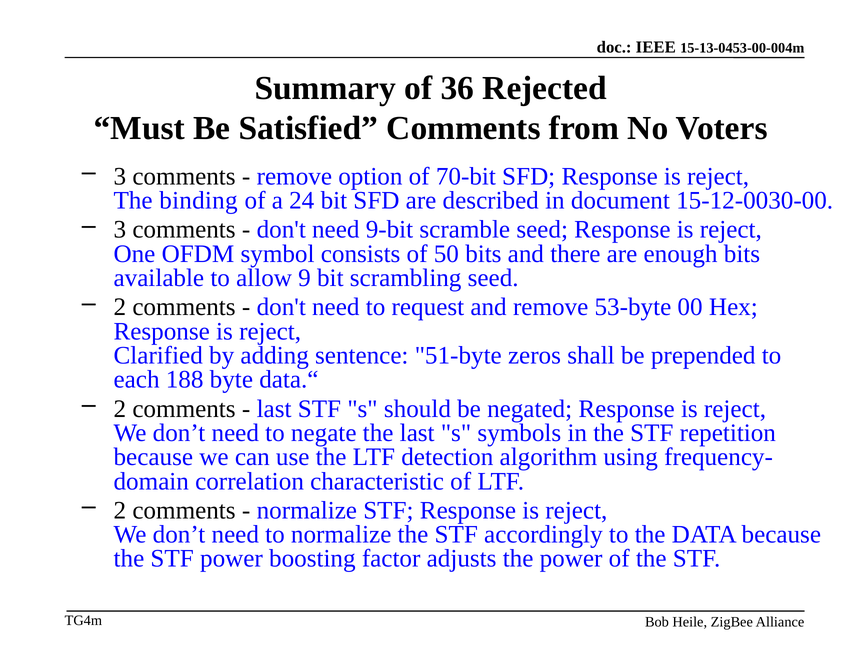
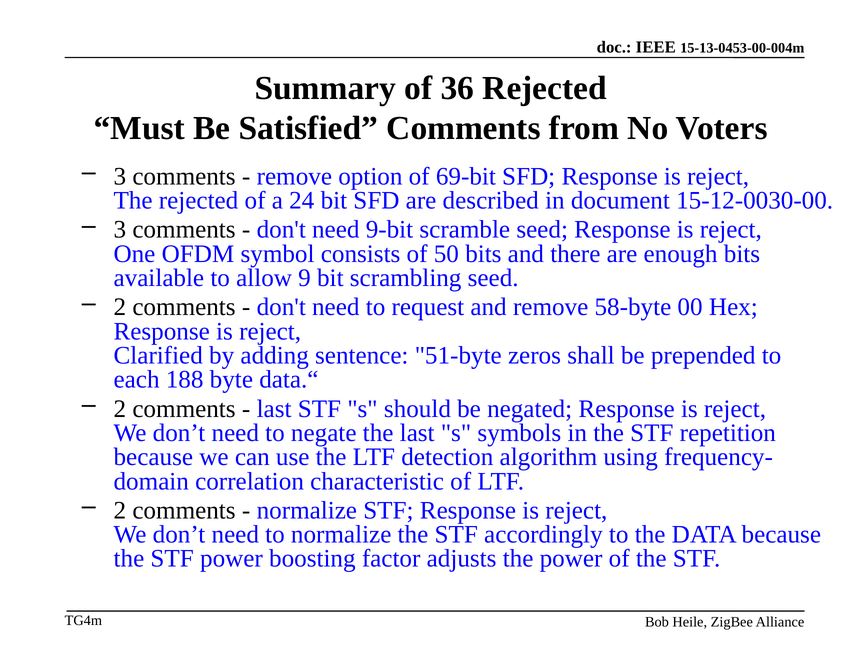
70-bit: 70-bit -> 69-bit (466, 176)
The binding: binding -> rejected (199, 200)
53-byte: 53-byte -> 58-byte (633, 307)
